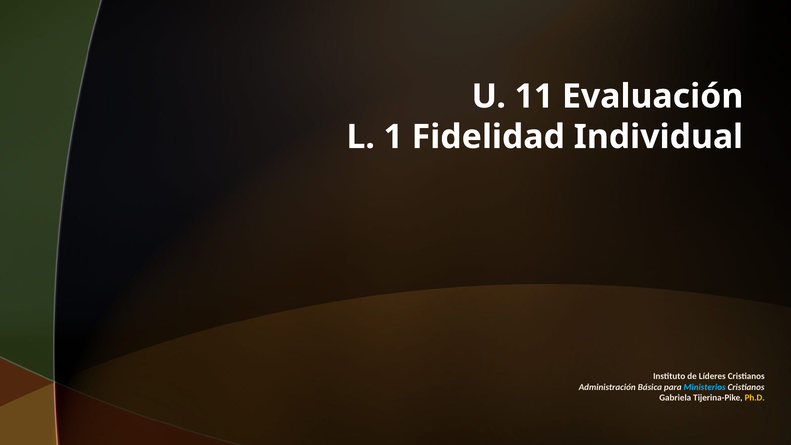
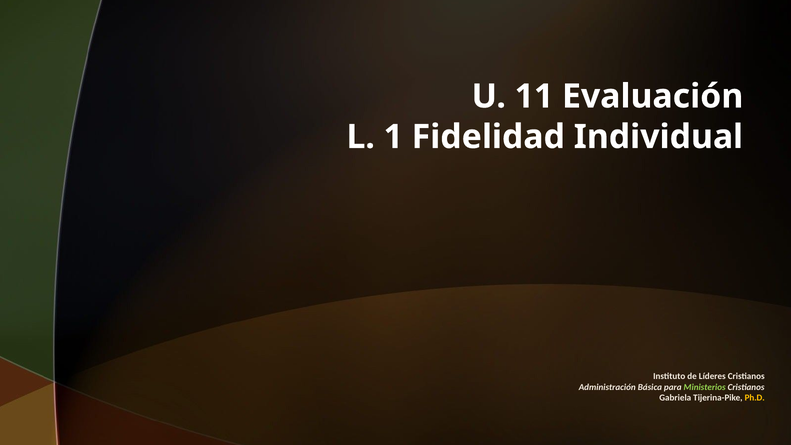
Ministerios colour: light blue -> light green (705, 387)
